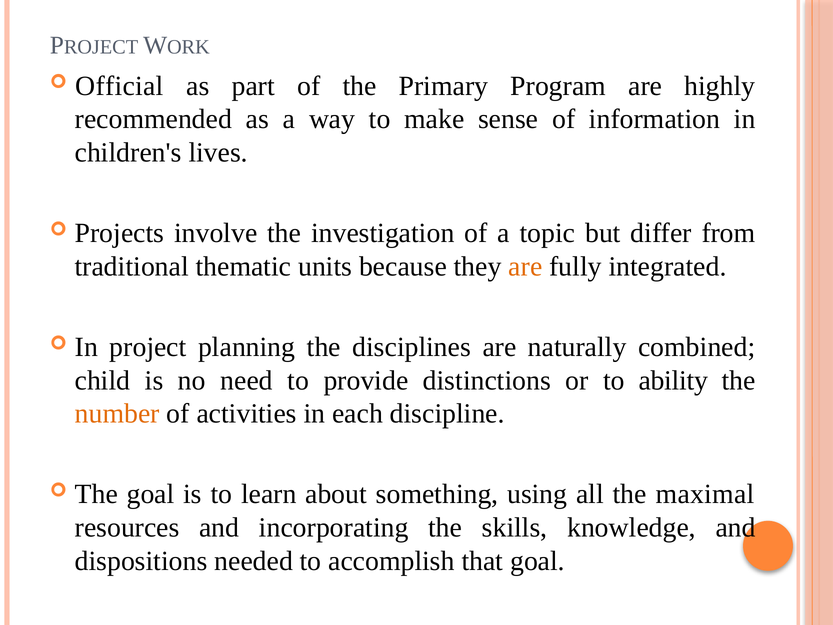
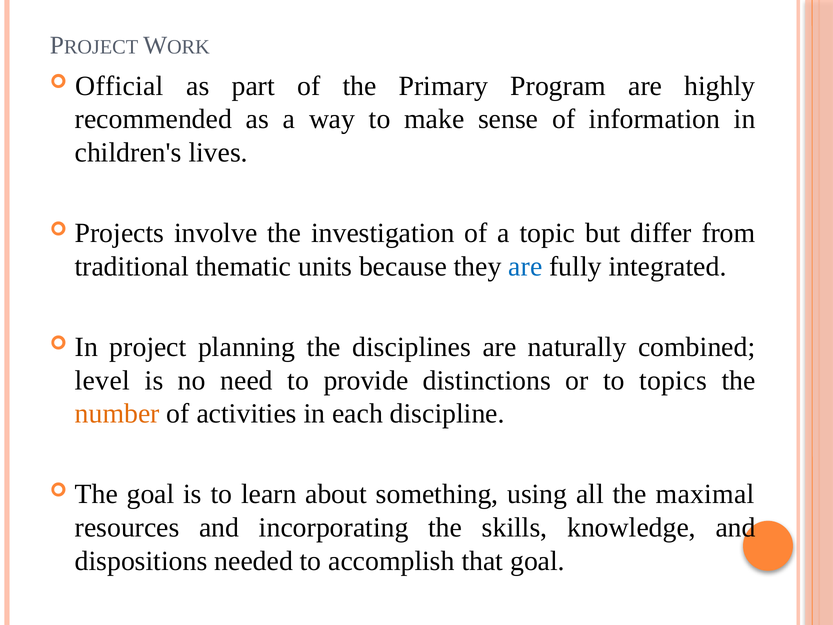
are colour: orange -> blue (525, 266)
child: child -> level (102, 380)
ability: ability -> topics (673, 380)
